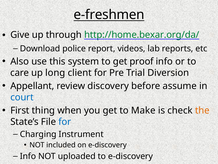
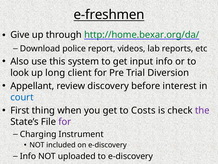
proof: proof -> input (142, 61)
care: care -> look (20, 73)
assume: assume -> interest (180, 86)
Make: Make -> Costs (143, 110)
the colour: orange -> purple (202, 110)
for colour: blue -> purple (65, 121)
